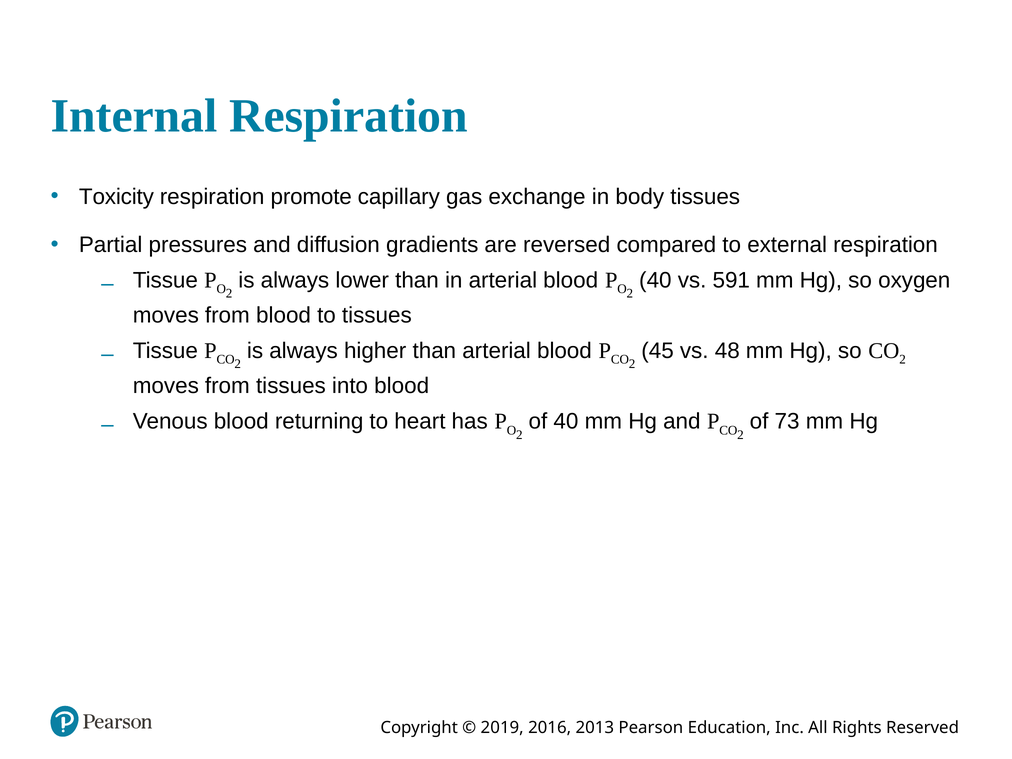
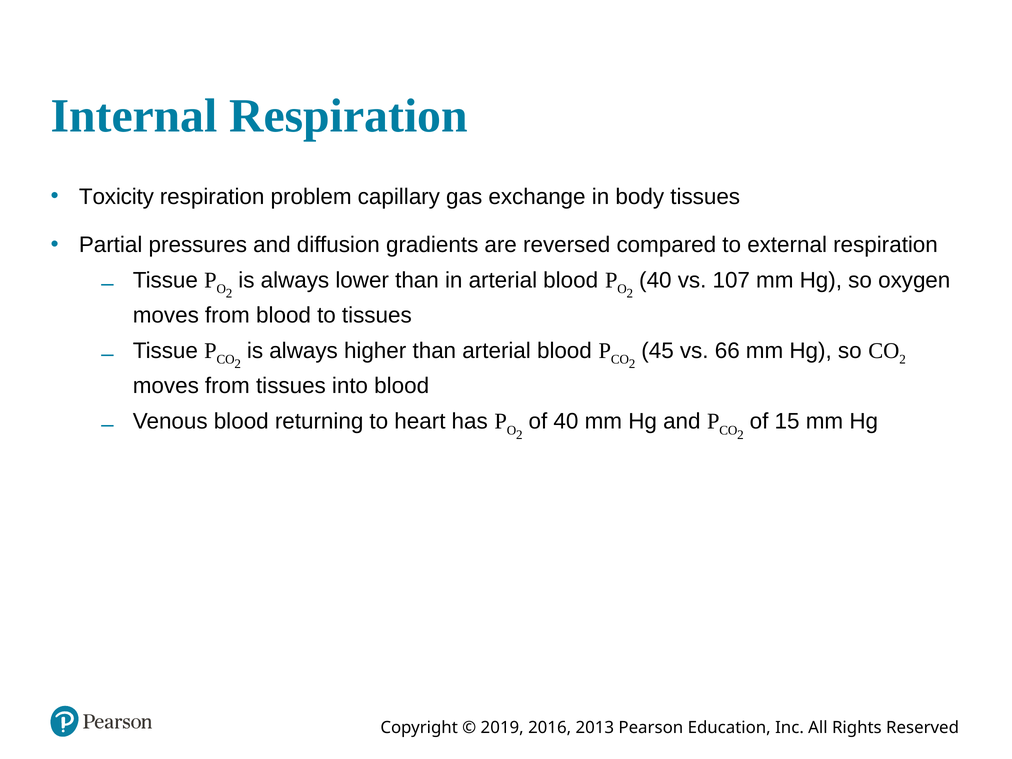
promote: promote -> problem (311, 197)
591: 591 -> 107 (731, 280)
48: 48 -> 66 (727, 351)
73: 73 -> 15 (787, 421)
